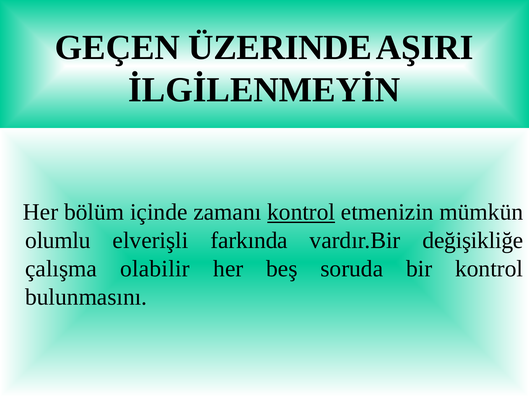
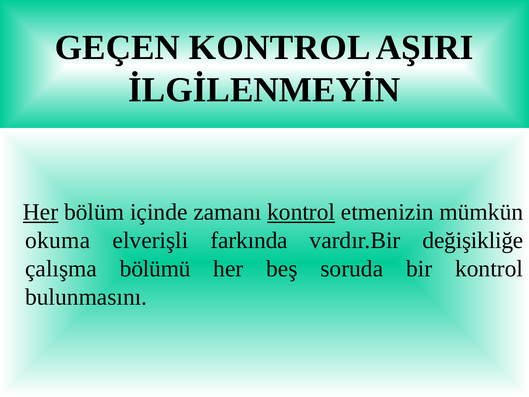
GEÇEN ÜZERINDE: ÜZERINDE -> KONTROL (280, 47)
Her underline: none -> present (41, 212)
olumlu: olumlu -> okuma (58, 240)
olabilir: olabilir -> bölümü (155, 269)
